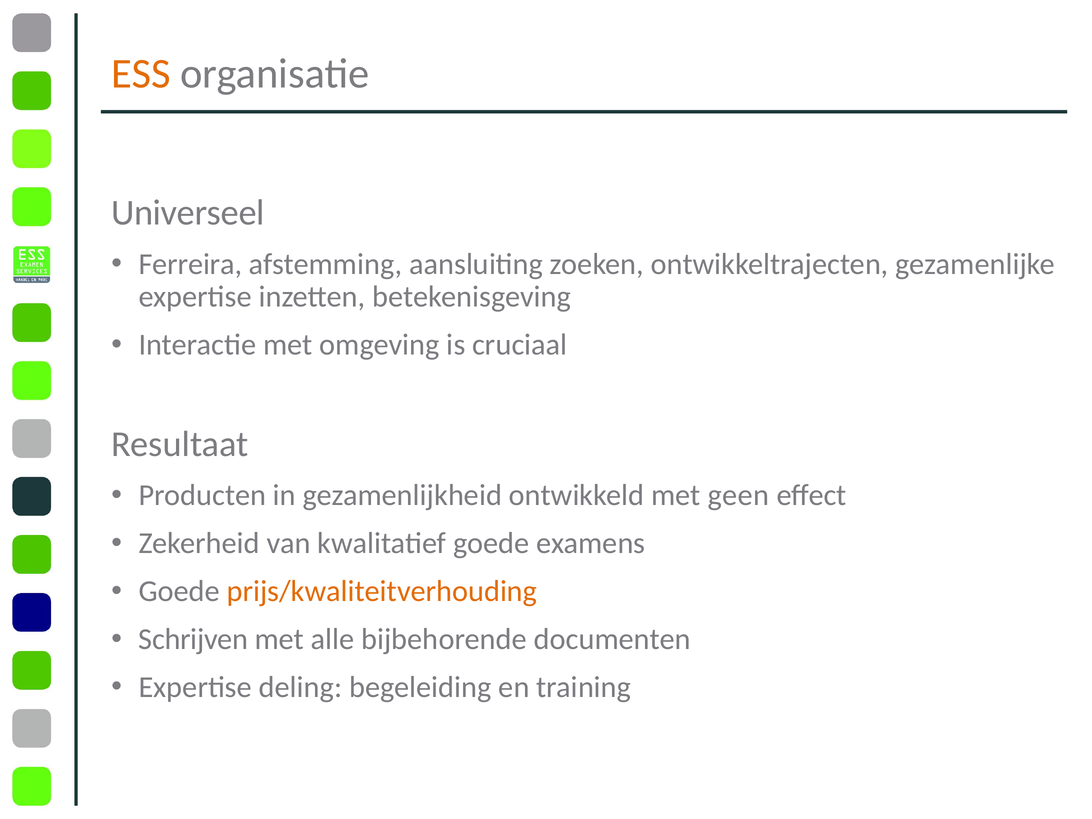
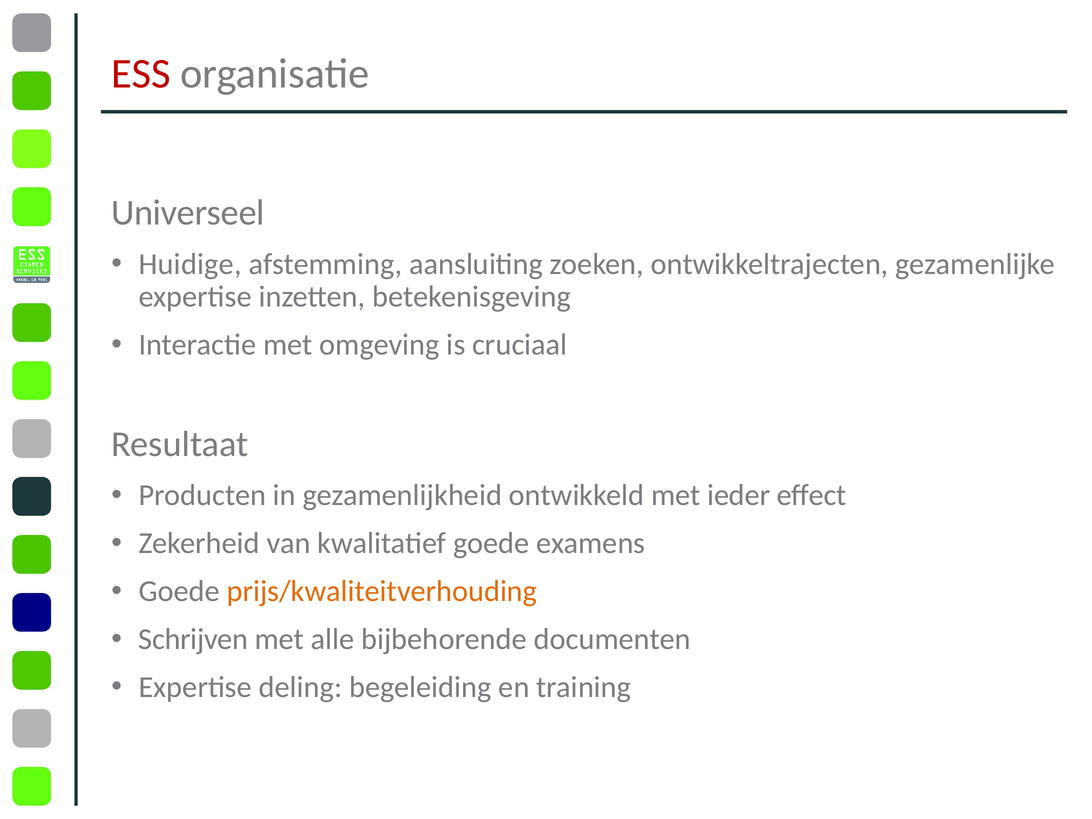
ESS colour: orange -> red (141, 74)
Ferreira: Ferreira -> Huidige (190, 264)
geen: geen -> ieder (739, 495)
